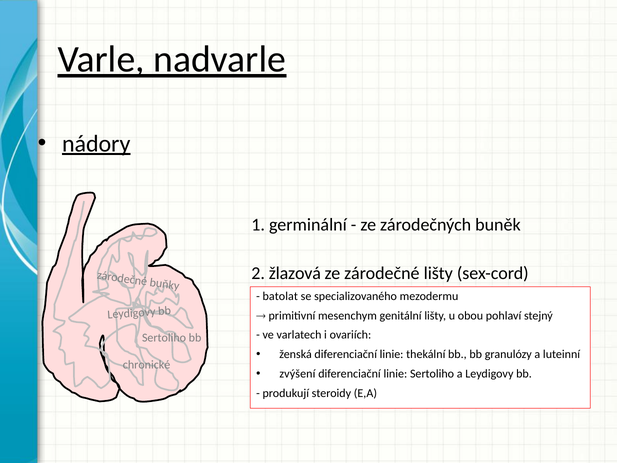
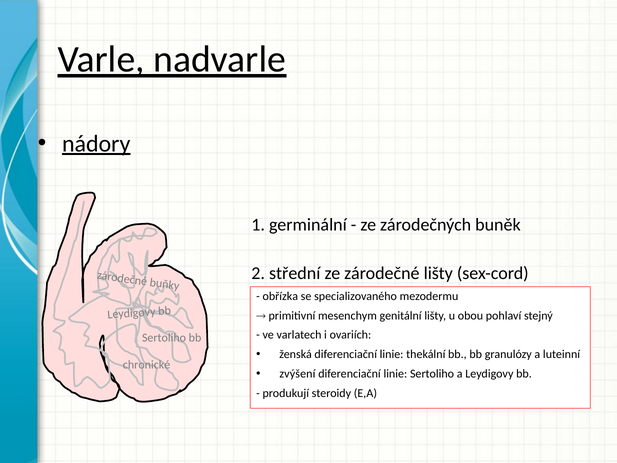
žlazová: žlazová -> střední (295, 273)
batolat: batolat -> obřízka (280, 296)
